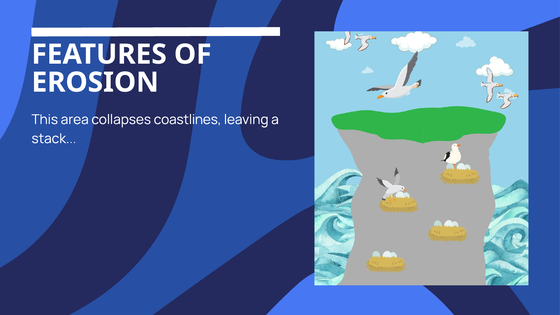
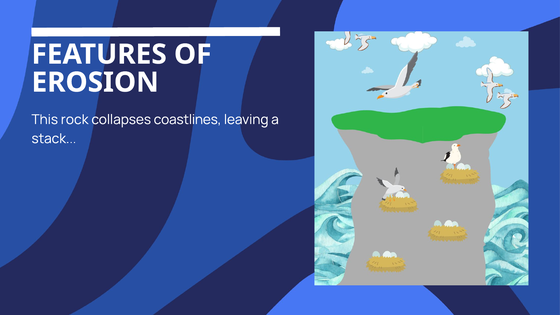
area: area -> rock (75, 120)
